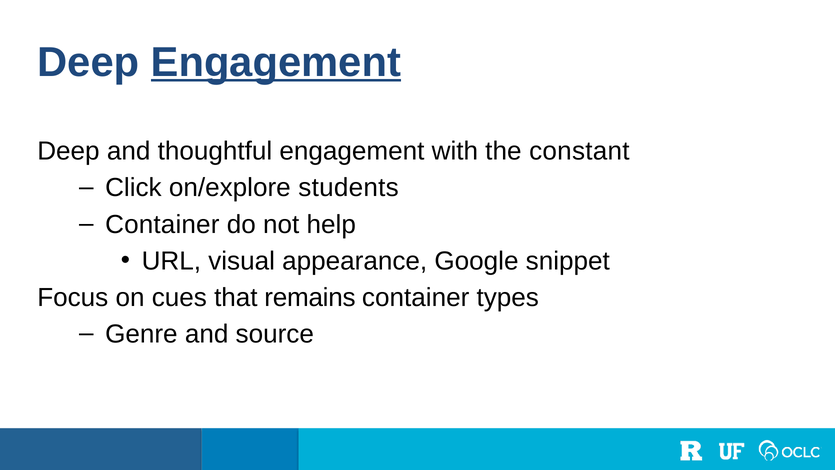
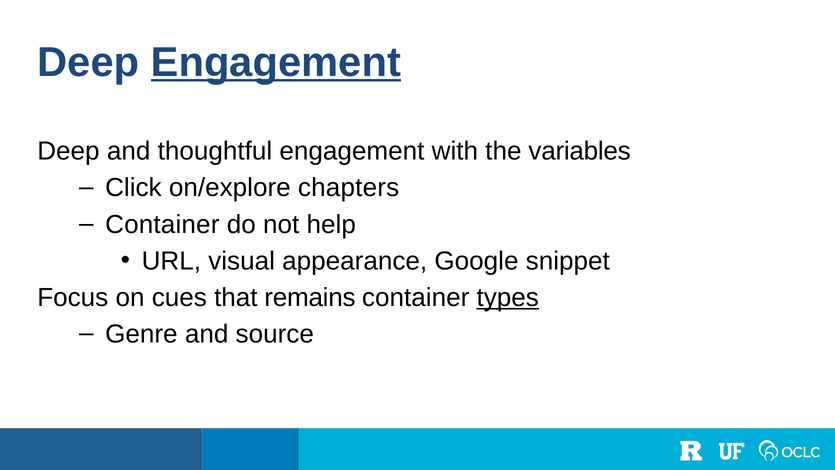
constant: constant -> variables (580, 151)
students: students -> chapters (349, 188)
types underline: none -> present (508, 297)
